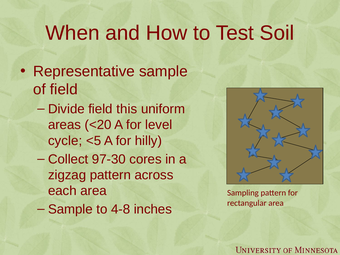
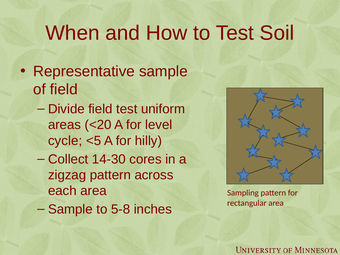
field this: this -> test (127, 109)
97-30: 97-30 -> 14-30 (109, 159)
4-8: 4-8 -> 5-8 (121, 209)
